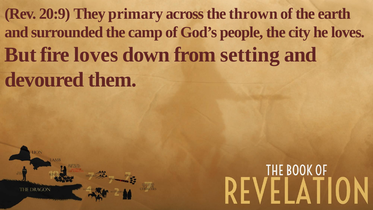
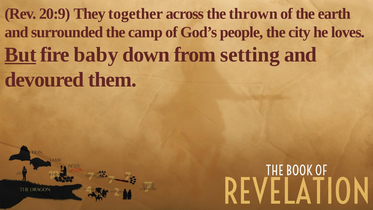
primary: primary -> together (136, 14)
But underline: none -> present (20, 55)
fire loves: loves -> baby (96, 55)
